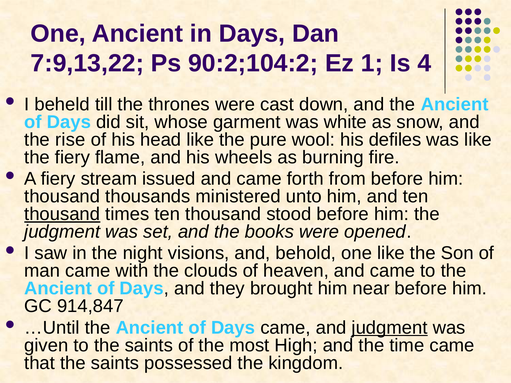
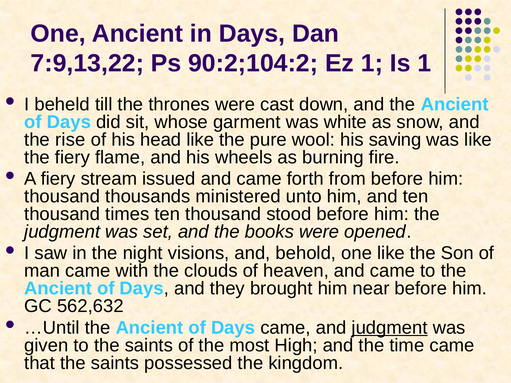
Is 4: 4 -> 1 (424, 63)
defiles: defiles -> saving (395, 140)
thousand underline: present -> none (62, 214)
914,847: 914,847 -> 562,632 (90, 306)
